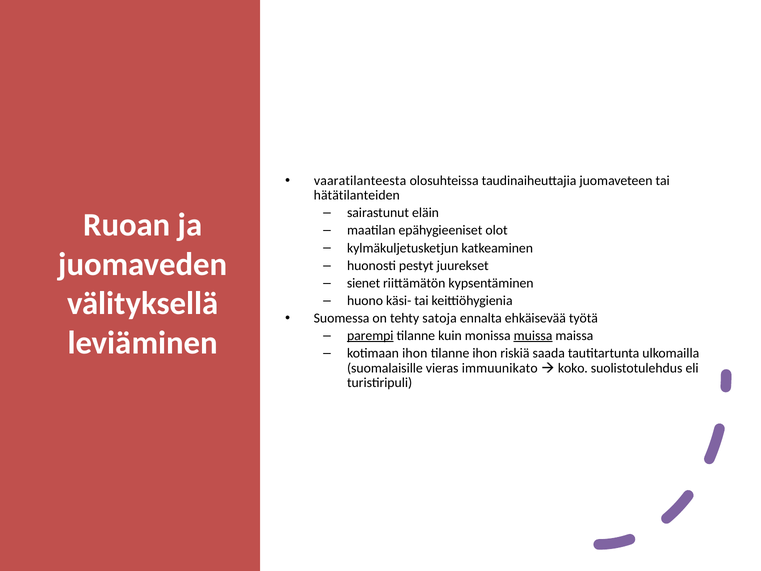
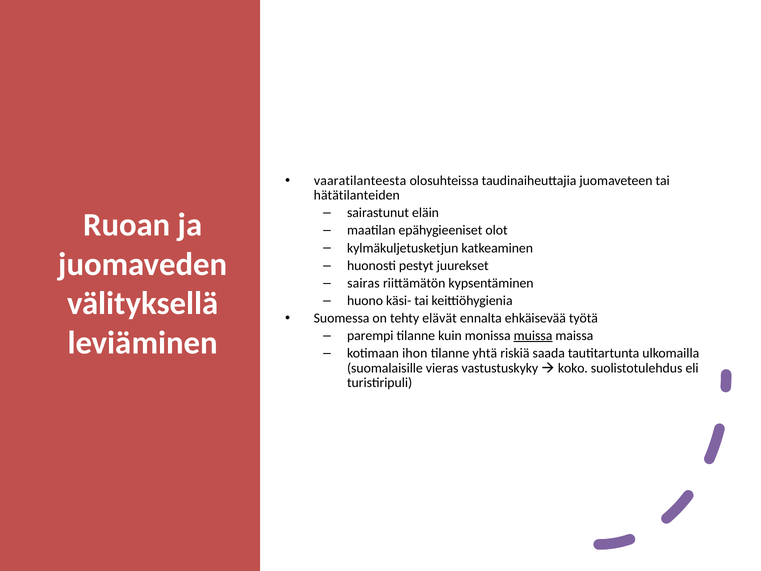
sienet: sienet -> sairas (363, 283)
satoja: satoja -> elävät (440, 318)
parempi underline: present -> none (370, 336)
tilanne ihon: ihon -> yhtä (485, 353)
immuunikato: immuunikato -> vastustuskyky (500, 368)
